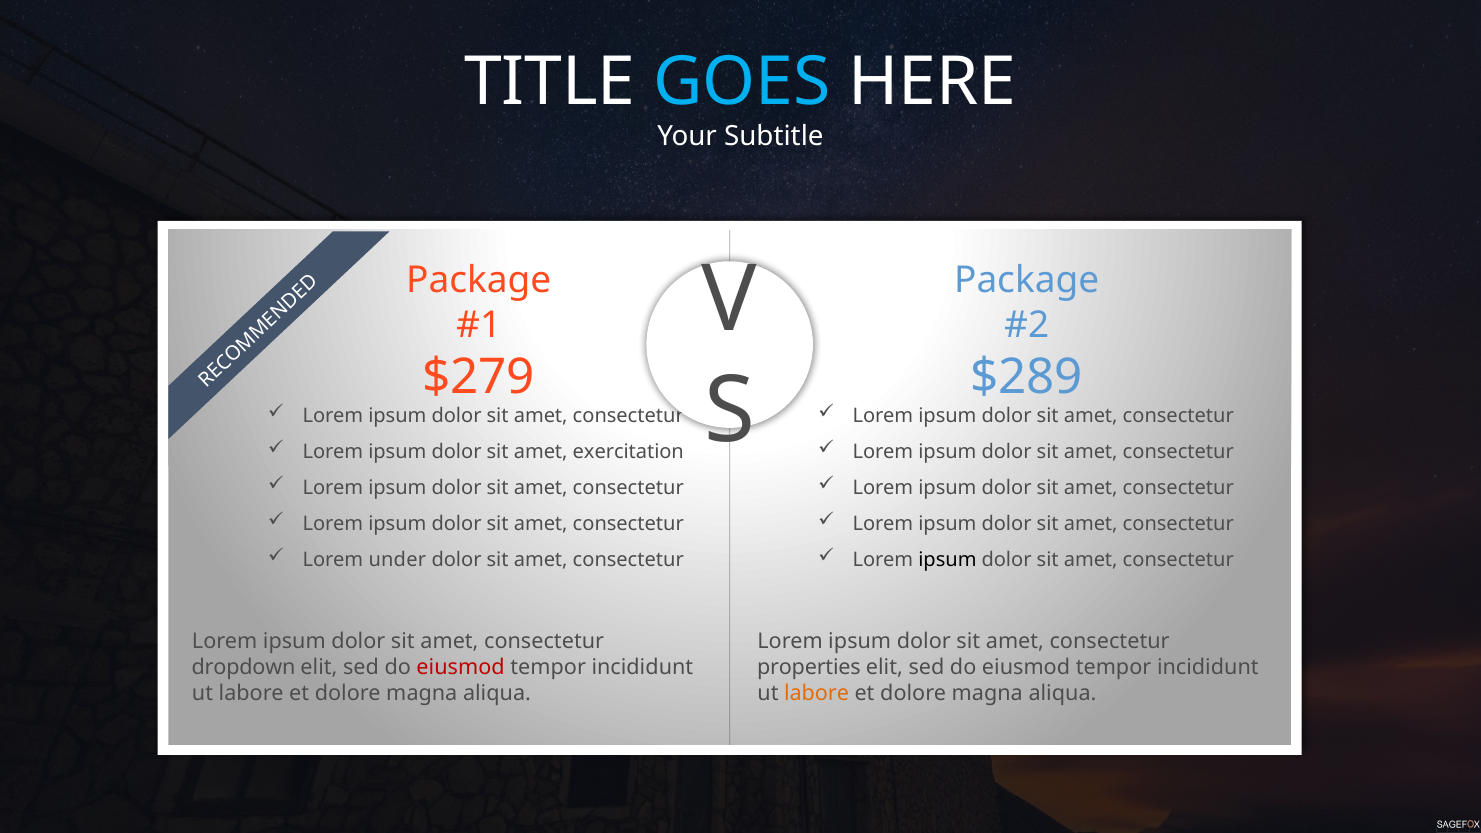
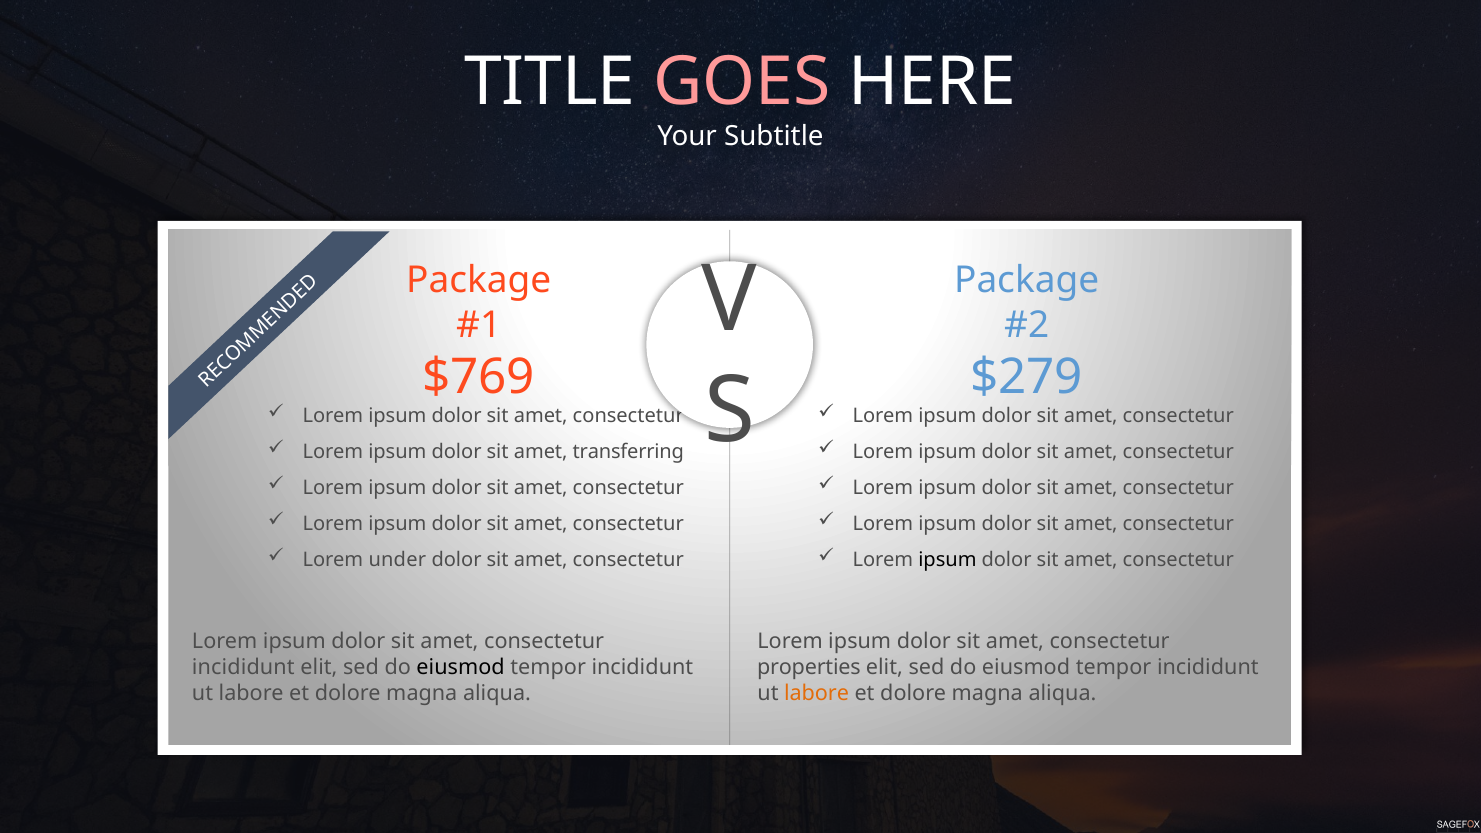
GOES colour: light blue -> pink (742, 82)
$279: $279 -> $769 (479, 378)
$289: $289 -> $279 (1027, 378)
exercitation: exercitation -> transferring (628, 452)
dropdown: dropdown -> incididunt (243, 667)
eiusmod colour: red -> black (461, 667)
